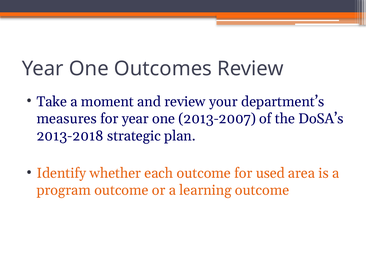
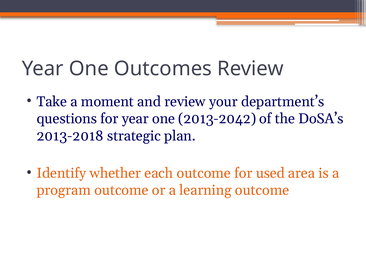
measures: measures -> questions (67, 118)
2013-2007: 2013-2007 -> 2013-2042 (217, 118)
